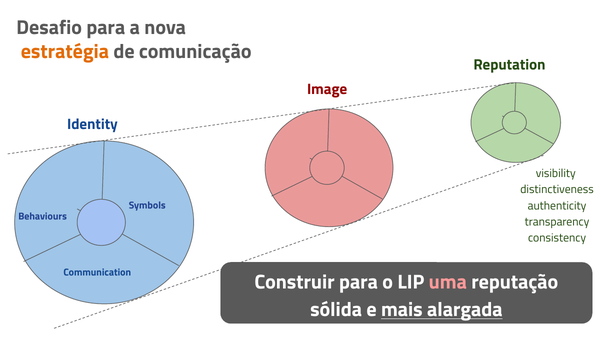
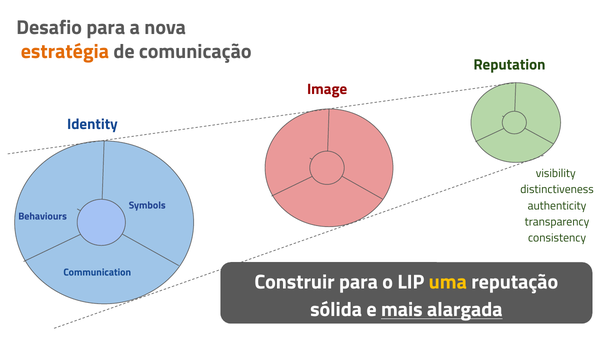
uma colour: pink -> yellow (448, 282)
